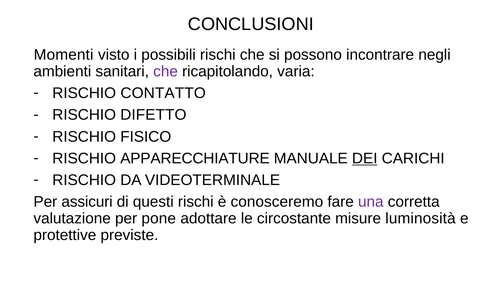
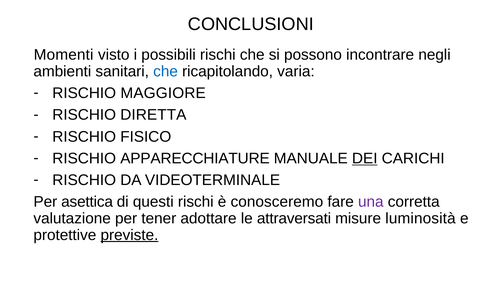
che colour: purple -> blue (166, 72)
CONTATTO: CONTATTO -> MAGGIORE (163, 93)
DIFETTO: DIFETTO -> DIRETTA (153, 115)
assicuri: assicuri -> asettica (87, 202)
pone: pone -> tener (159, 219)
circostante: circostante -> attraversati (294, 219)
previste underline: none -> present (129, 235)
